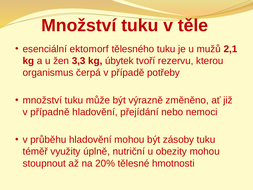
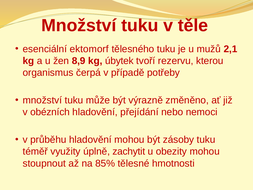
3,3: 3,3 -> 8,9 (79, 61)
případně: případně -> obézních (50, 112)
nutriční: nutriční -> zachytit (129, 151)
20%: 20% -> 85% (105, 163)
